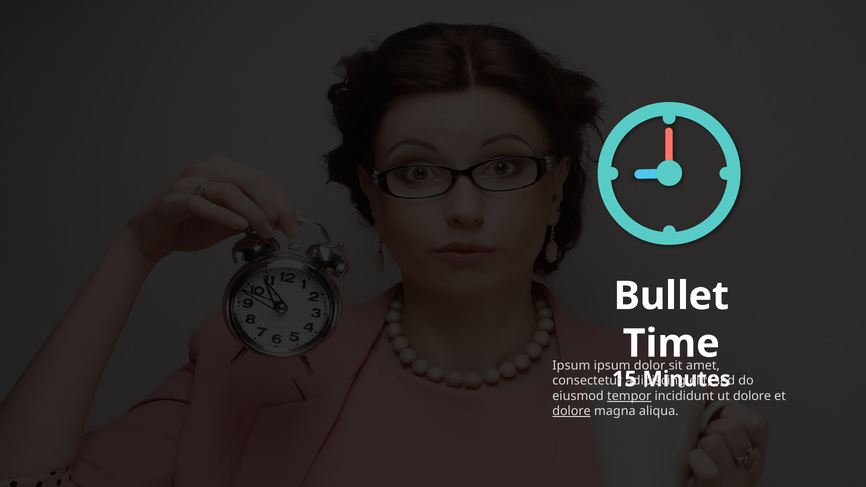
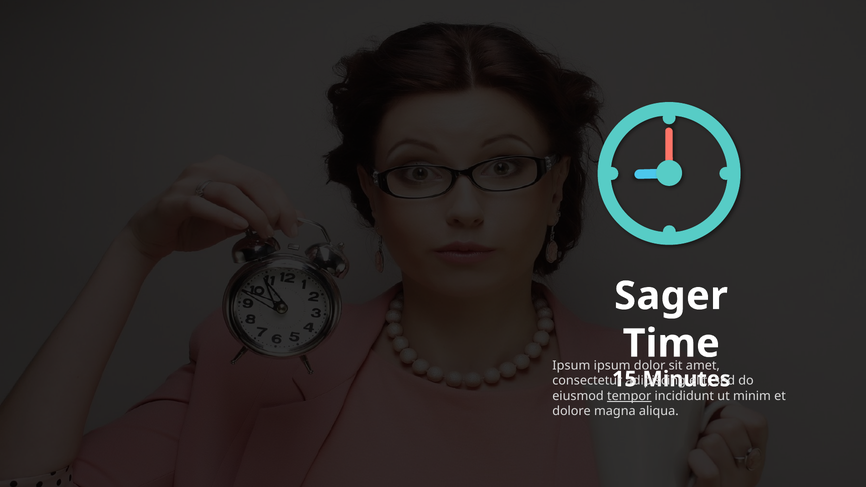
Bullet: Bullet -> Sager (671, 296)
dolore: dolore -> minim (752, 396)
dolore underline: present -> none (572, 411)
